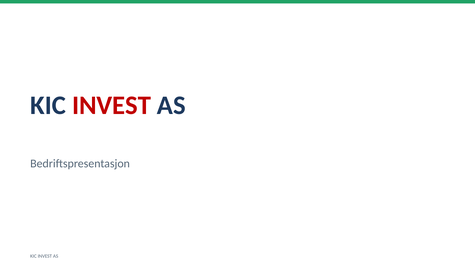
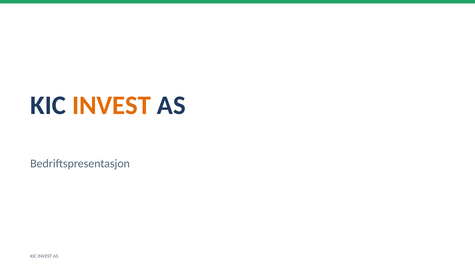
INVEST colour: red -> orange (112, 105)
